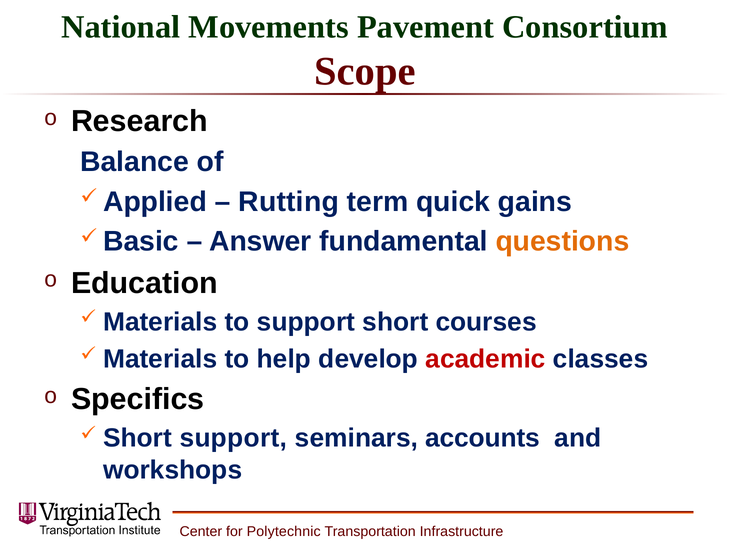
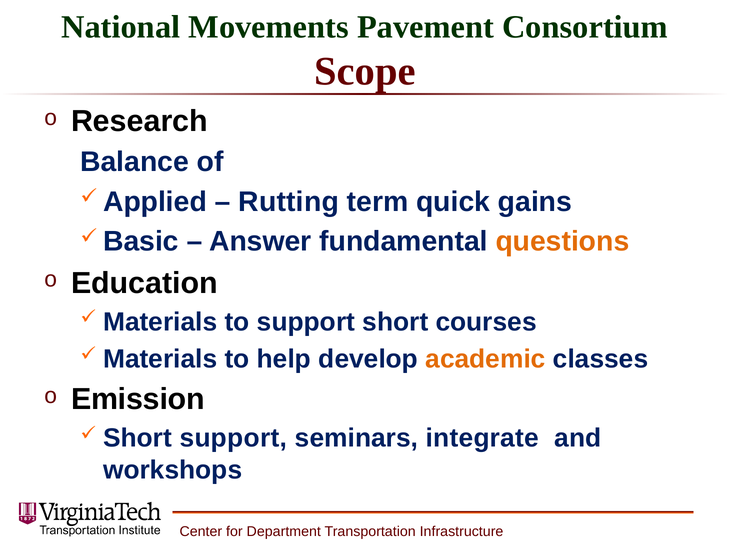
academic colour: red -> orange (485, 359)
Specifics: Specifics -> Emission (138, 400)
accounts: accounts -> integrate (482, 439)
Polytechnic: Polytechnic -> Department (284, 532)
